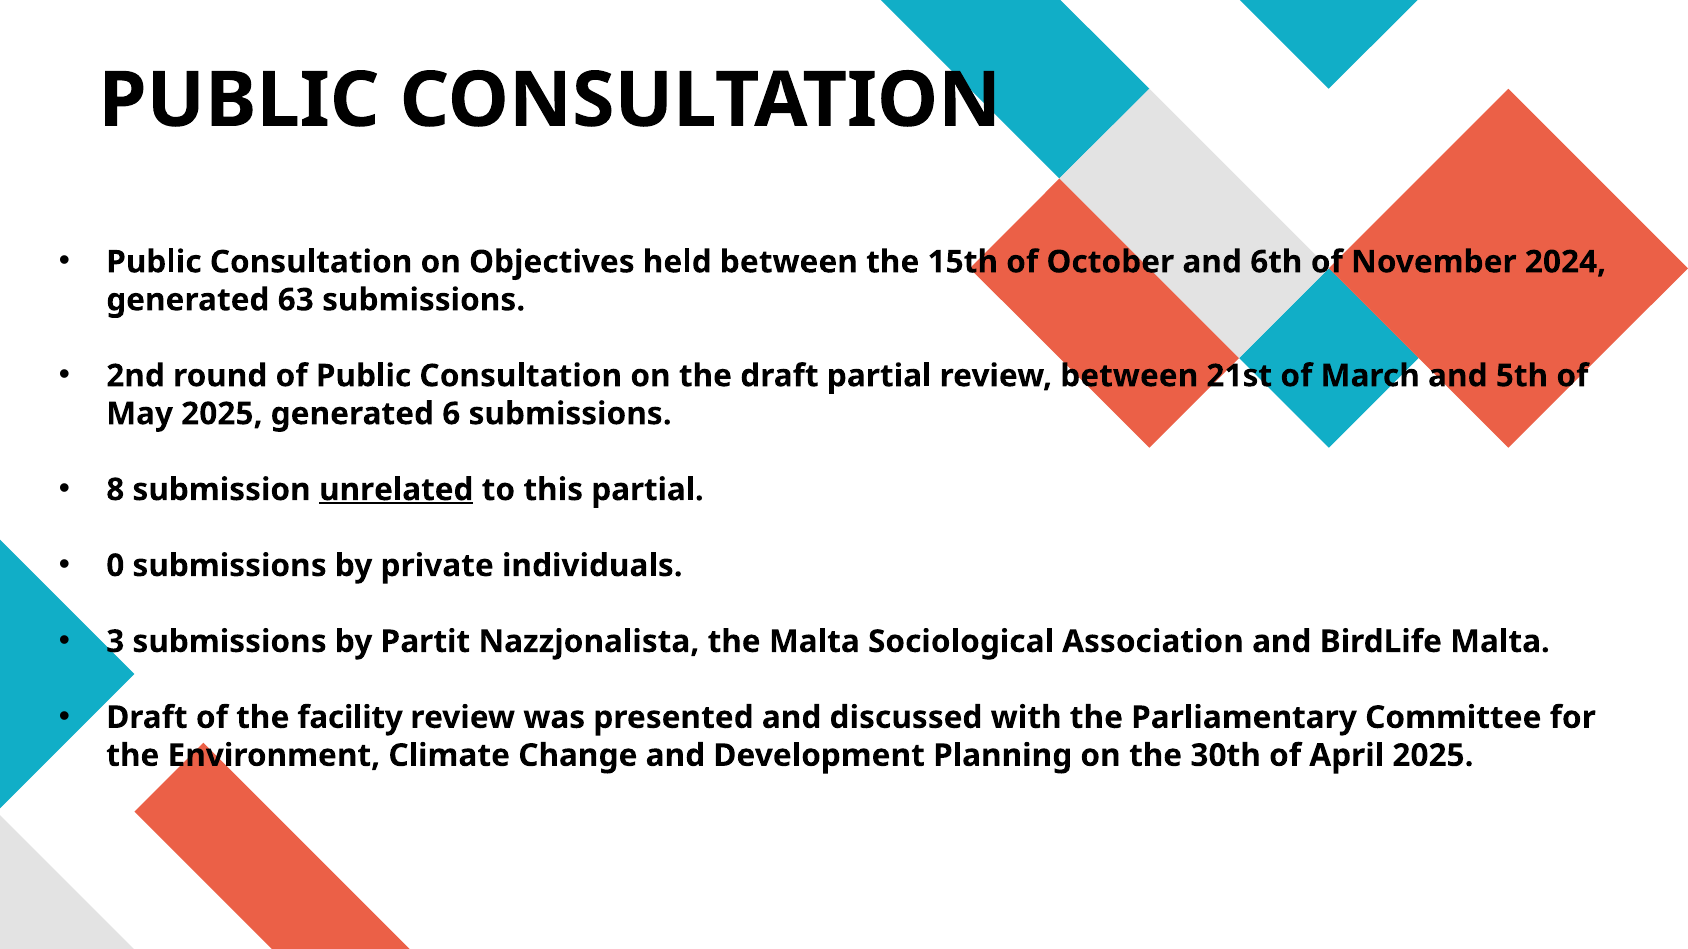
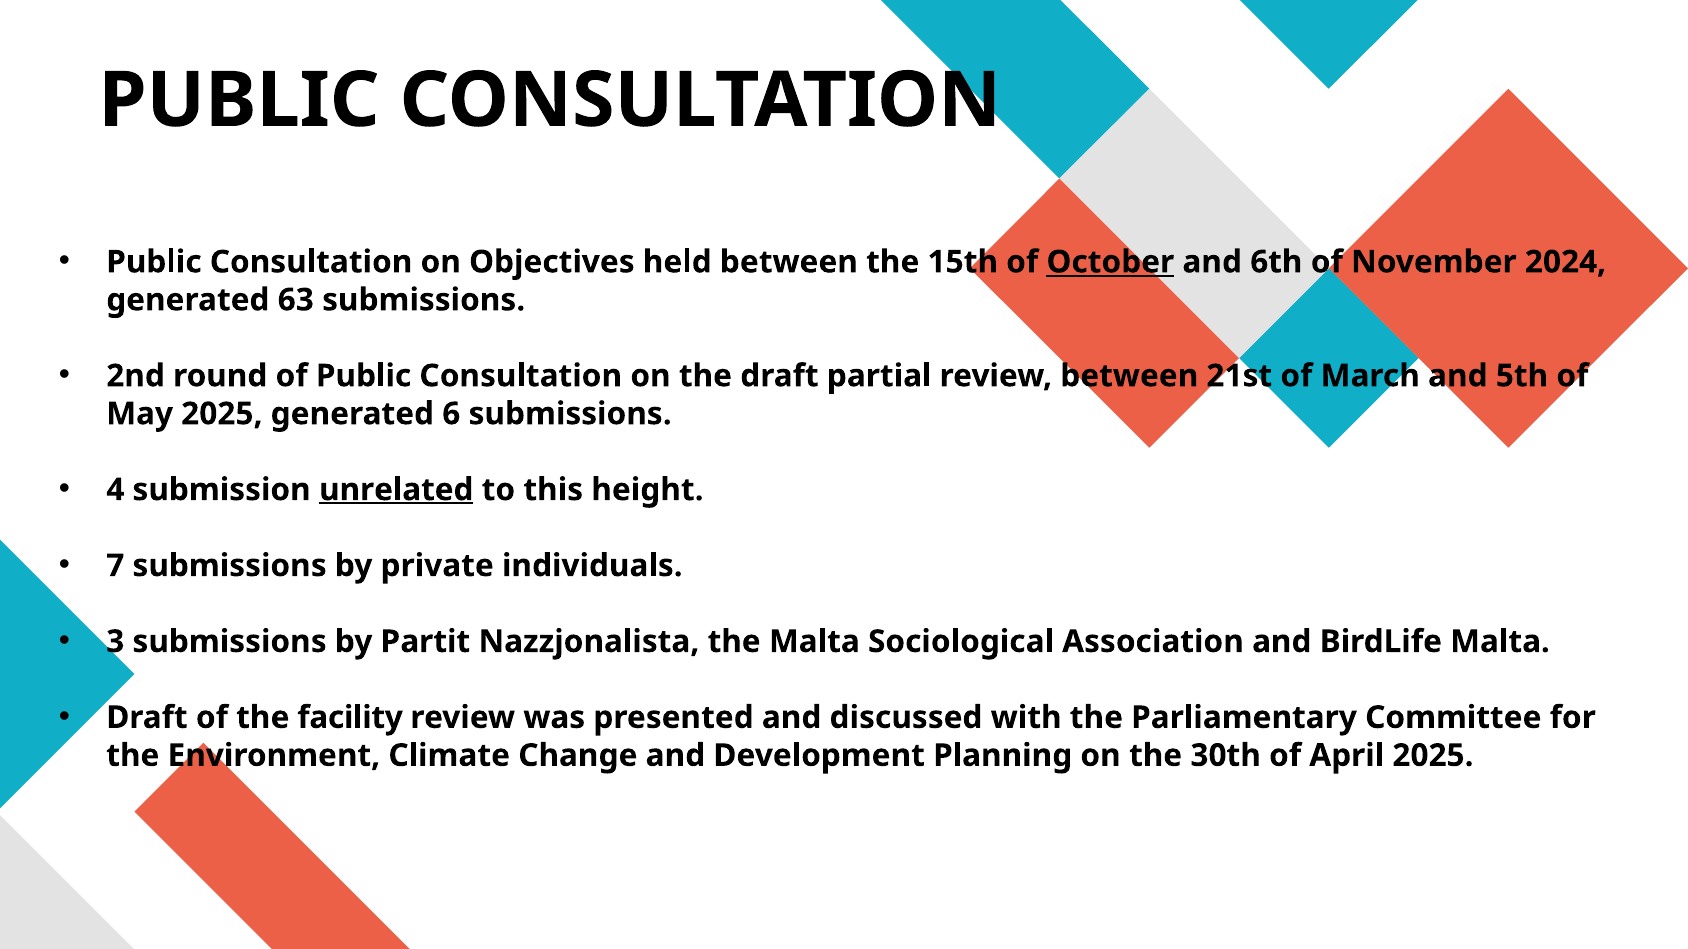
October underline: none -> present (1110, 262)
8: 8 -> 4 (115, 490)
this partial: partial -> height (647, 490)
0: 0 -> 7 (115, 566)
